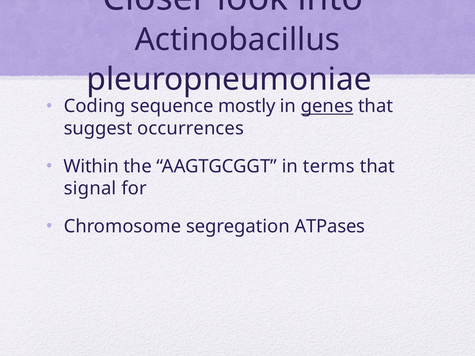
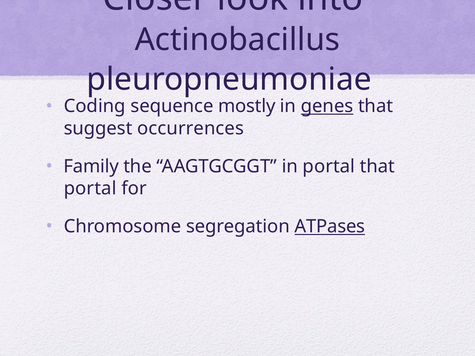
Within: Within -> Family (91, 166)
in terms: terms -> portal (329, 166)
signal: signal -> portal (90, 189)
ATPases underline: none -> present (330, 227)
